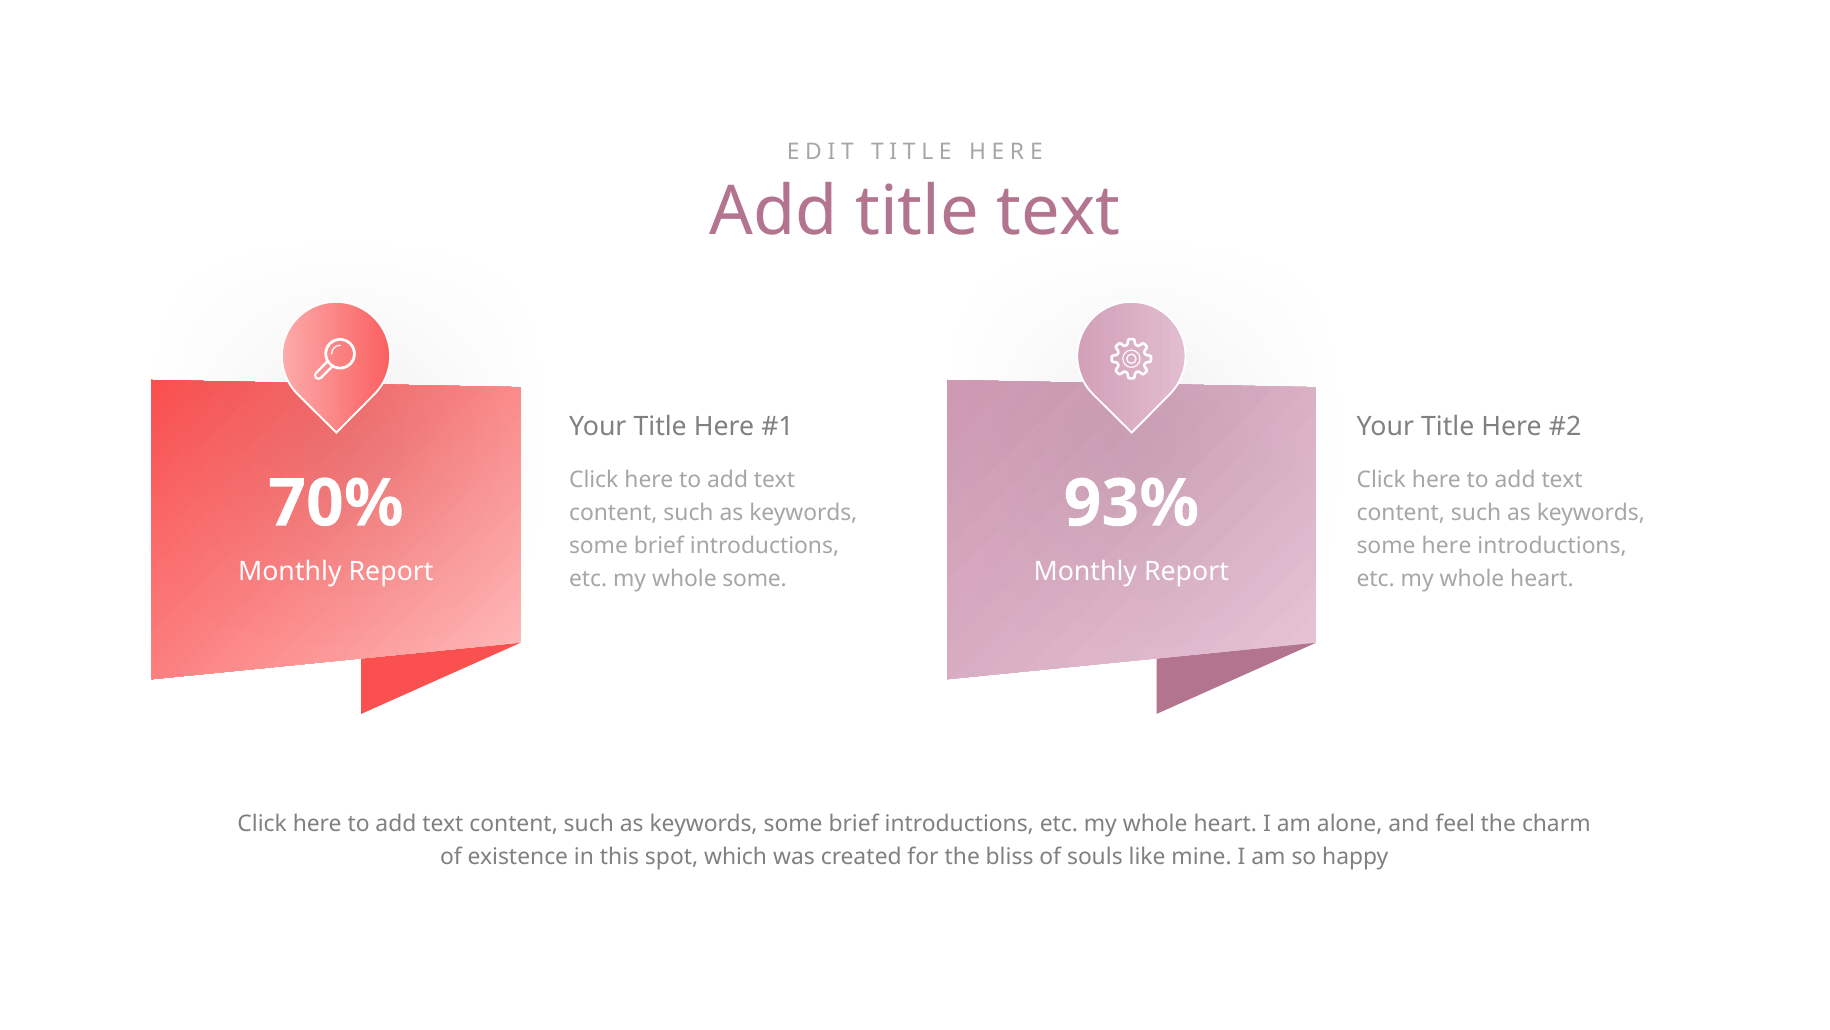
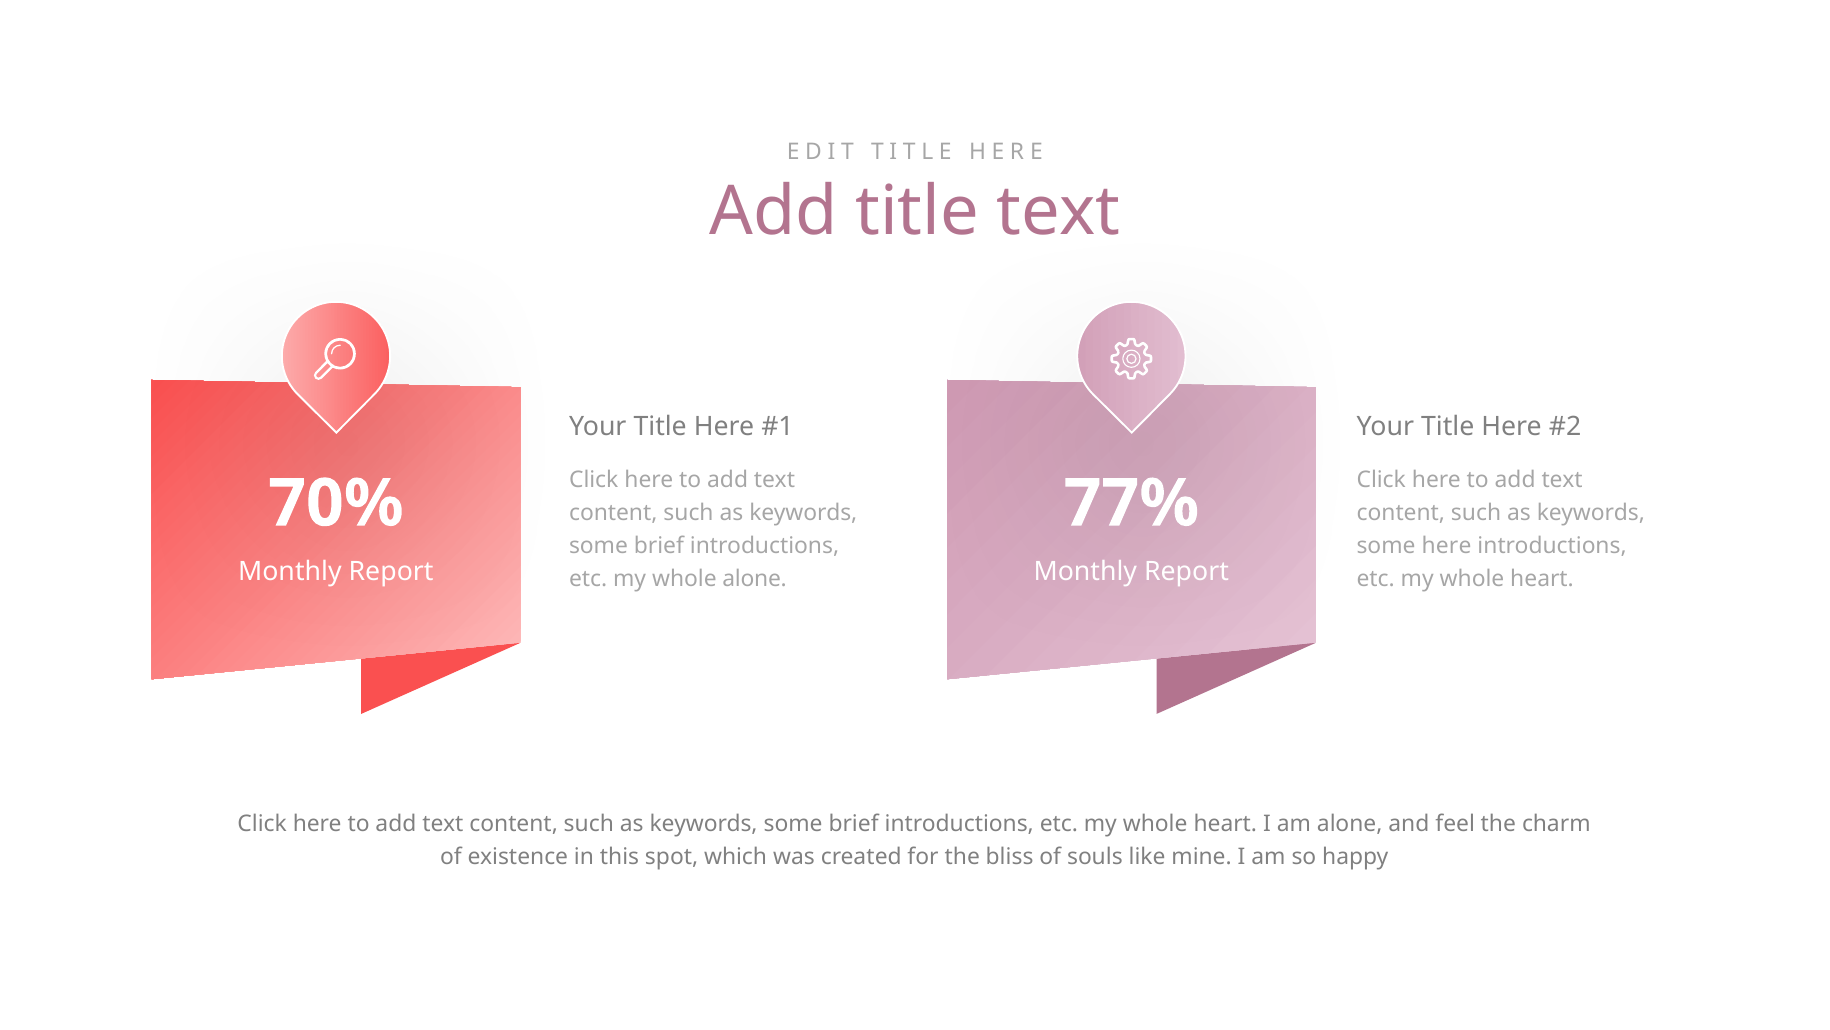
93%: 93% -> 77% (1131, 503)
whole some: some -> alone (755, 579)
